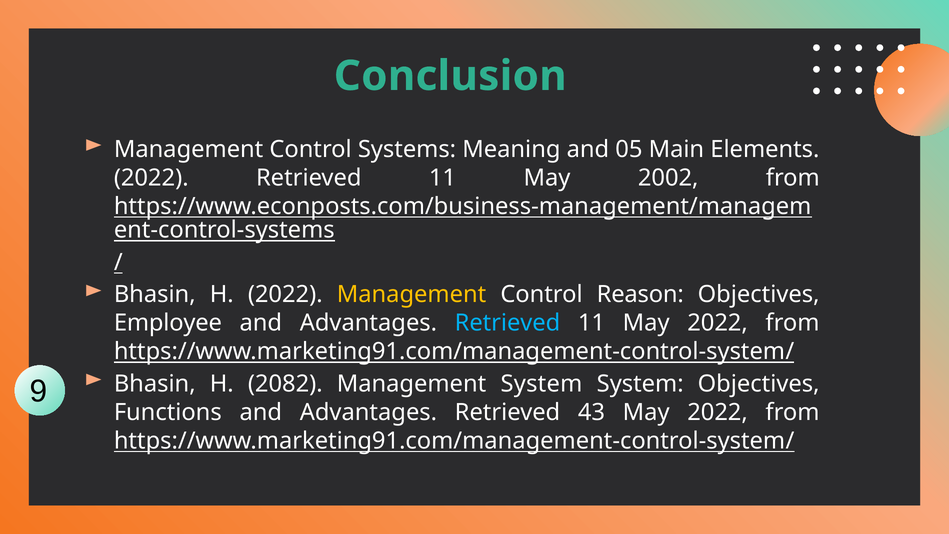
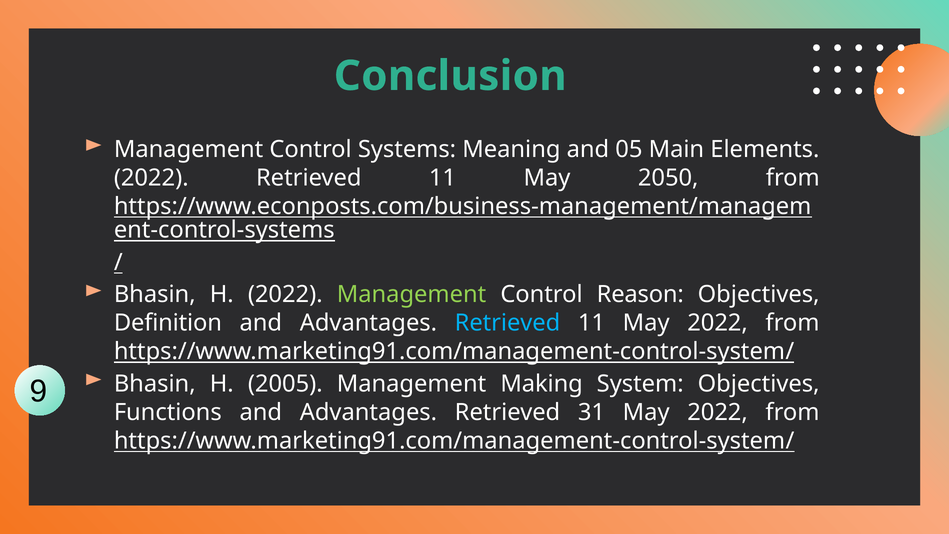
2002: 2002 -> 2050 (668, 178)
Management colour: yellow -> light green (412, 295)
Employee: Employee -> Definition (168, 323)
2082: 2082 -> 2005 (285, 384)
Management System: System -> Making (542, 384)
43: 43 -> 31 (591, 412)
